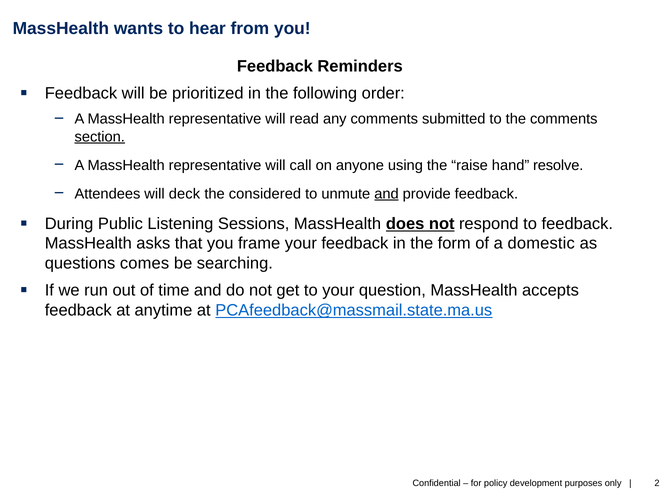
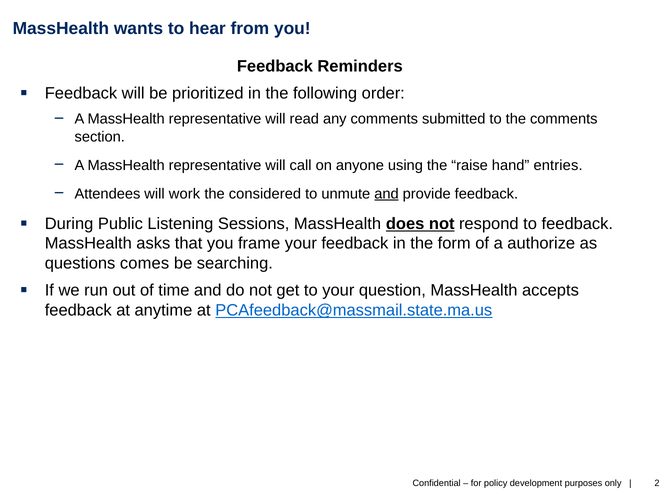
section underline: present -> none (100, 137)
resolve: resolve -> entries (558, 165)
deck: deck -> work (184, 194)
domestic: domestic -> authorize (541, 243)
